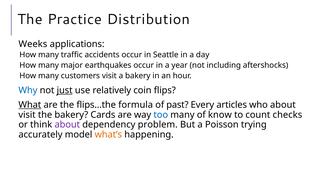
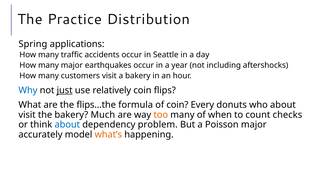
Weeks: Weeks -> Spring (33, 44)
What underline: present -> none (30, 105)
of past: past -> coin (177, 105)
articles: articles -> donuts (232, 105)
Cards: Cards -> Much (103, 115)
too colour: blue -> orange (161, 115)
know: know -> when (220, 115)
about colour: purple -> blue (67, 125)
Poisson trying: trying -> major (254, 125)
